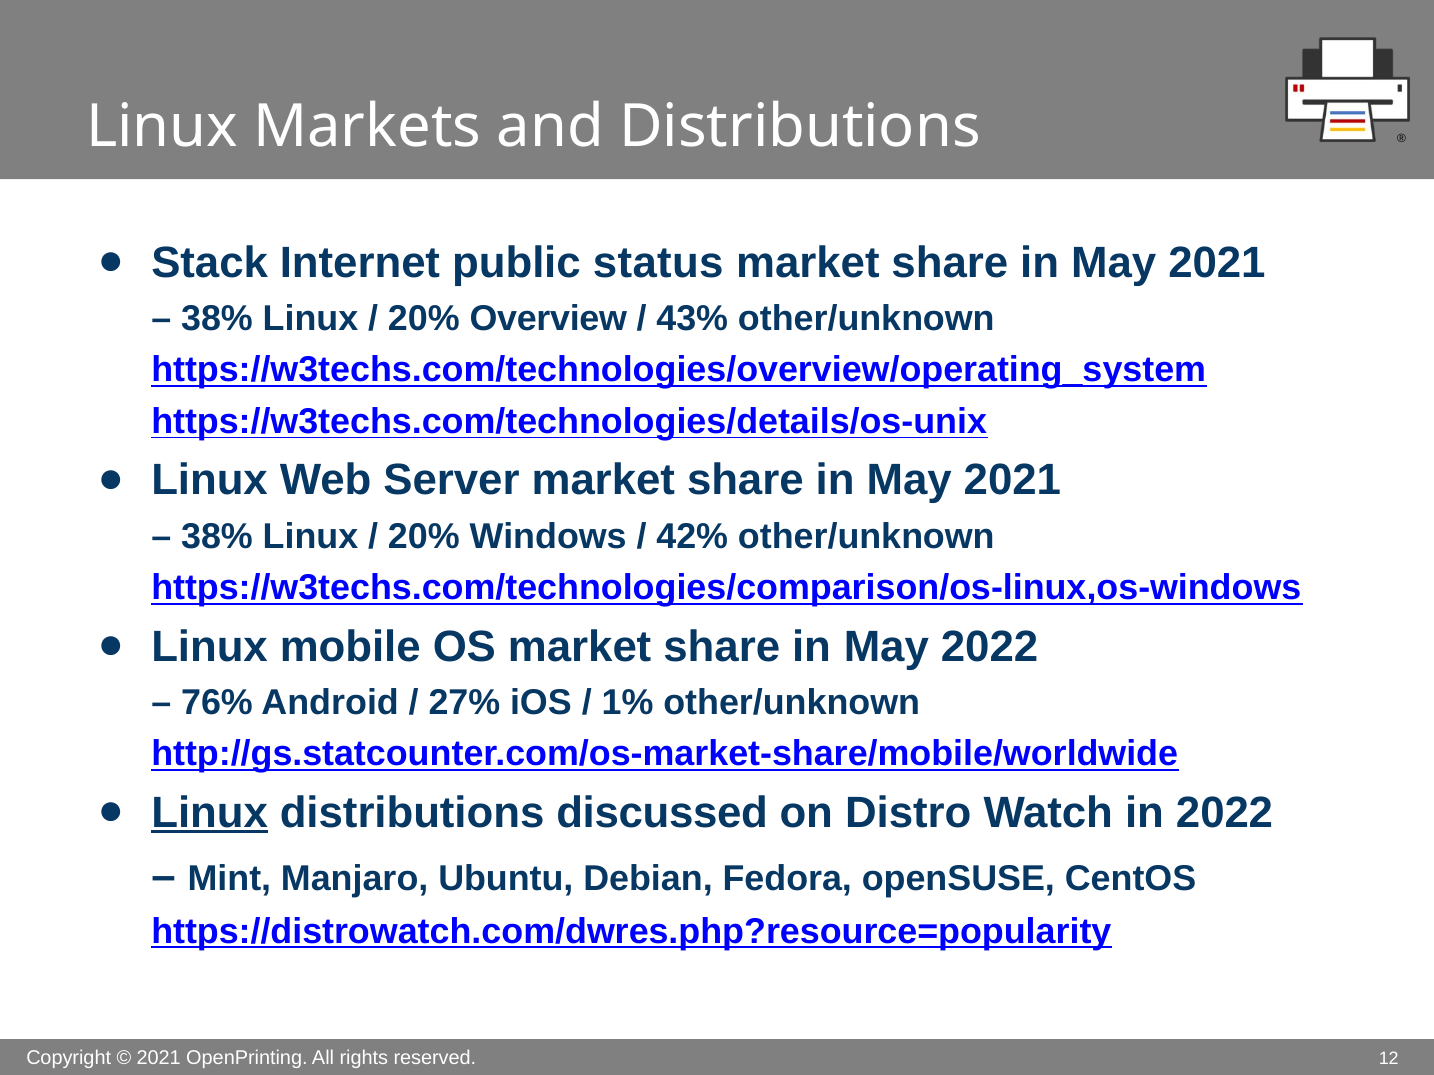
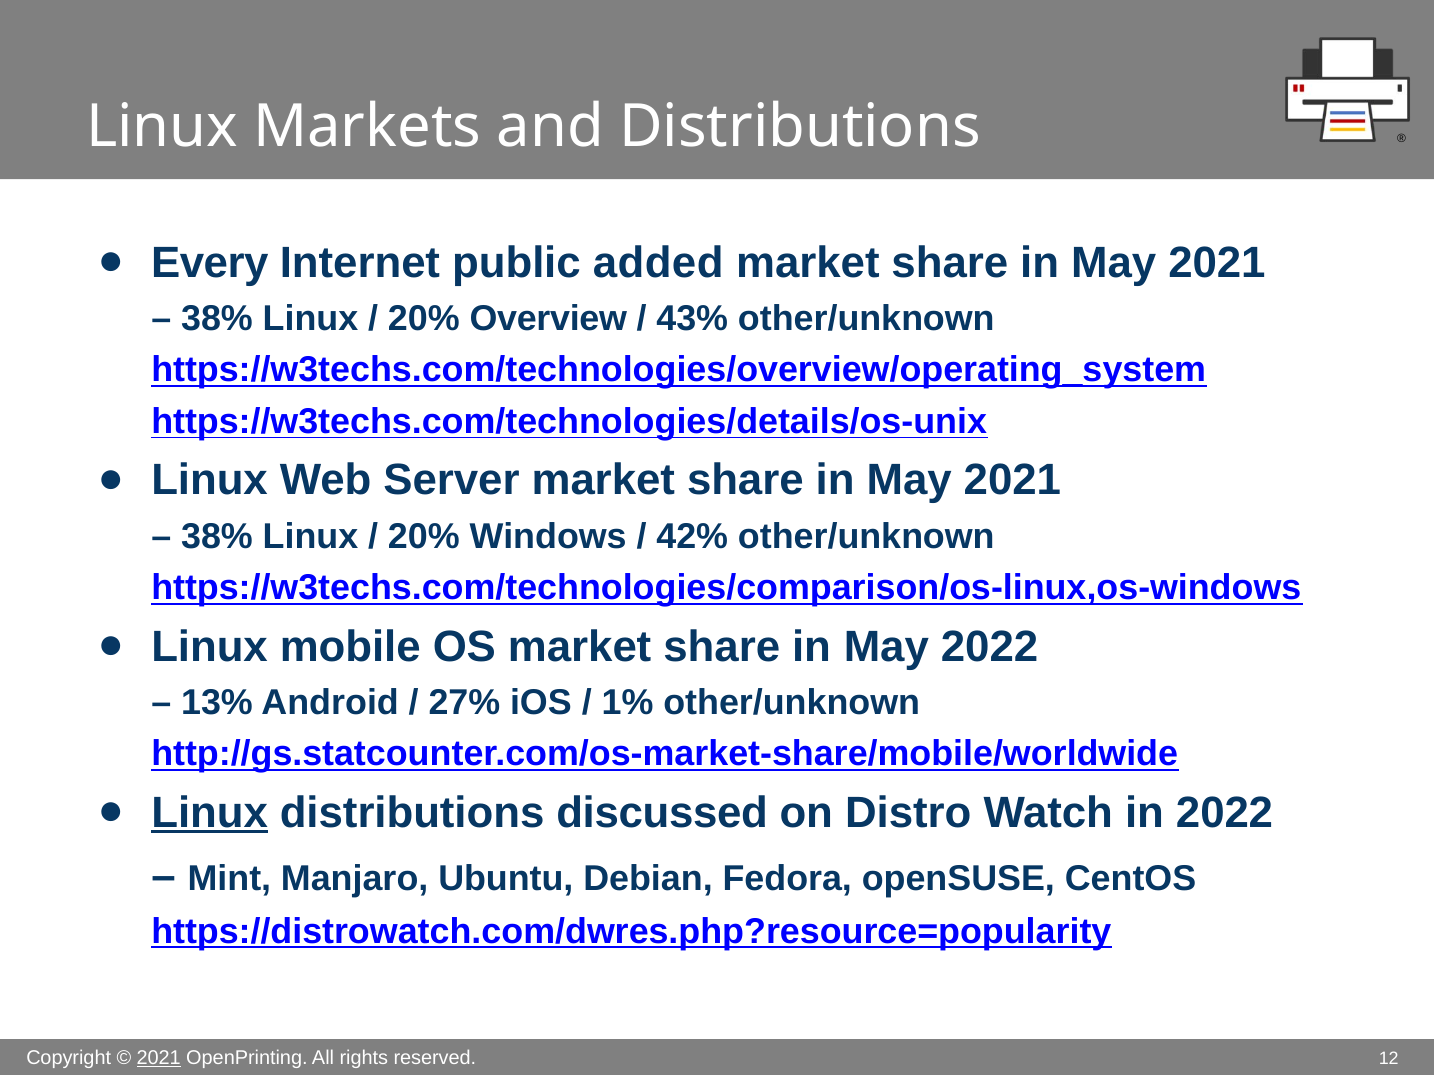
Stack: Stack -> Every (210, 263)
status: status -> added (658, 263)
76%: 76% -> 13% (217, 703)
2021 underline: none -> present (159, 1058)
